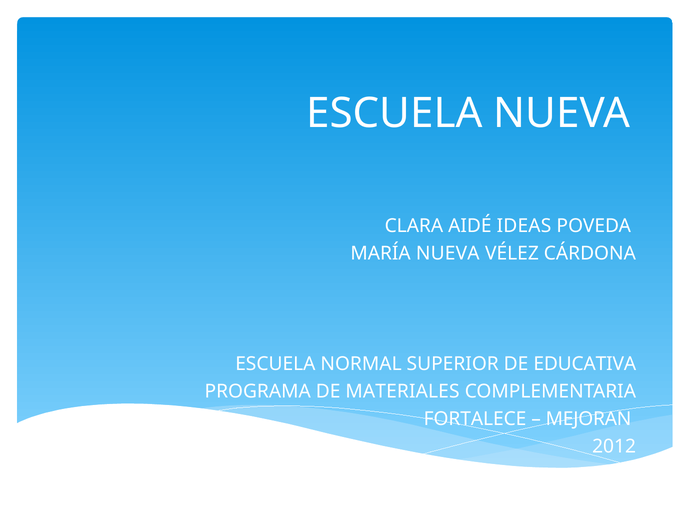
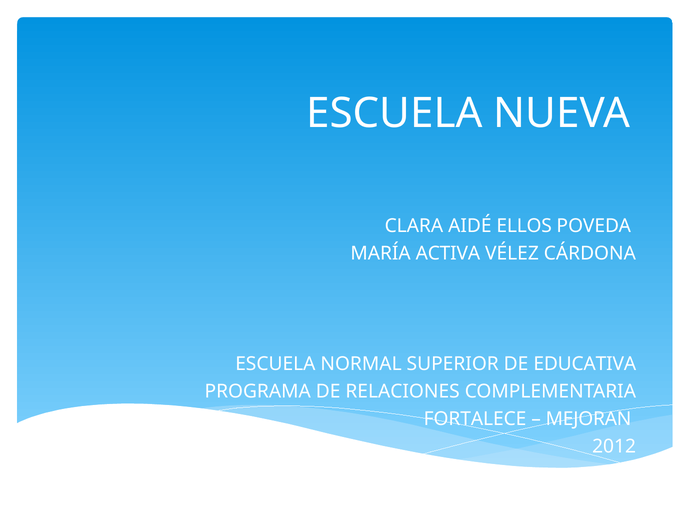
IDEAS: IDEAS -> ELLOS (524, 226)
MARÍA NUEVA: NUEVA -> ACTIVA (448, 253)
MATERIALES: MATERIALES -> RELACIONES (403, 391)
